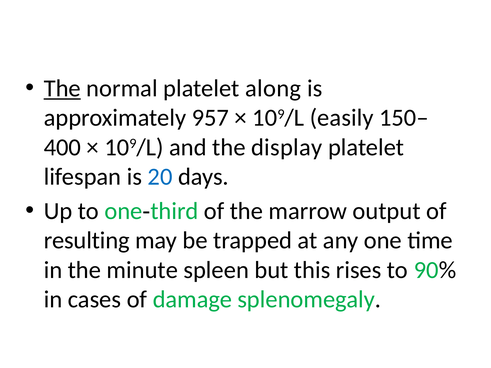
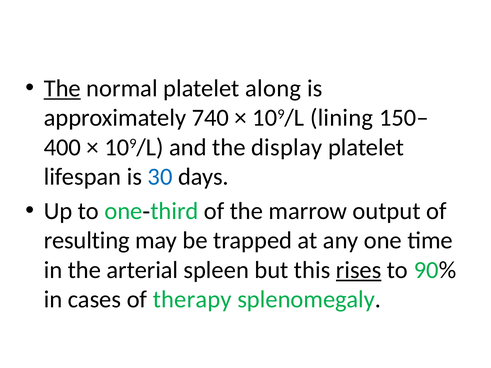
957: 957 -> 740 (210, 118)
easily: easily -> lining (342, 118)
20: 20 -> 30 (160, 177)
minute: minute -> arterial (142, 270)
rises underline: none -> present (359, 270)
damage: damage -> therapy (192, 300)
